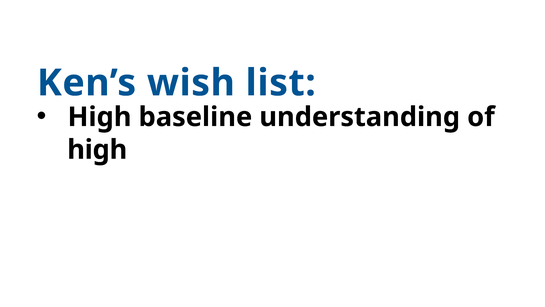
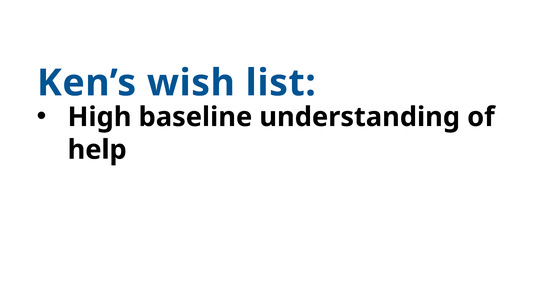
high: high -> help (97, 150)
